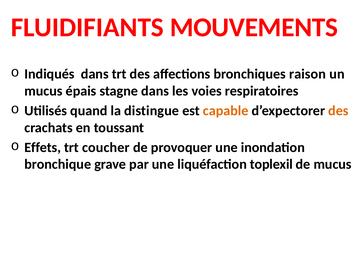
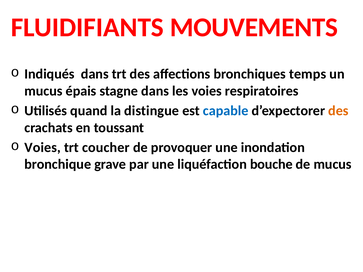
raison: raison -> temps (308, 74)
capable colour: orange -> blue (226, 111)
Effets: Effets -> Voies (43, 148)
toplexil: toplexil -> bouche (271, 164)
